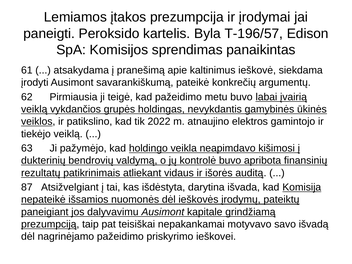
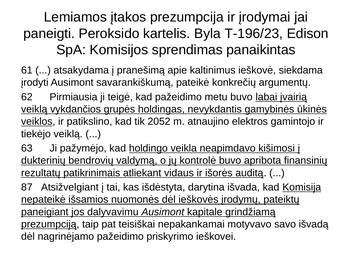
T‑196/57: T‑196/57 -> T‑196/23 (254, 34)
2022: 2022 -> 2052 (159, 122)
